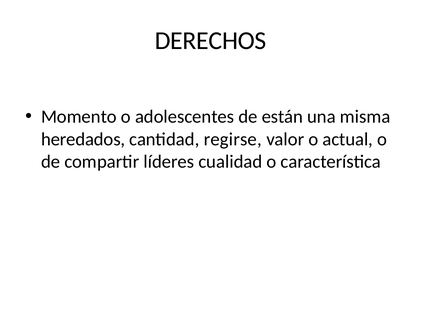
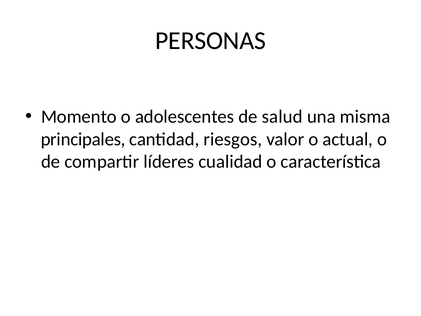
DERECHOS: DERECHOS -> PERSONAS (211, 41)
están: están -> salud (282, 117)
heredados: heredados -> principales (83, 139)
regirse: regirse -> riesgos (233, 139)
